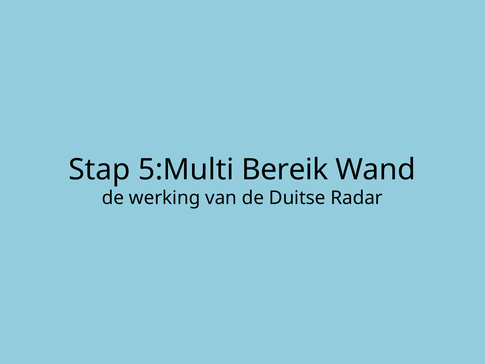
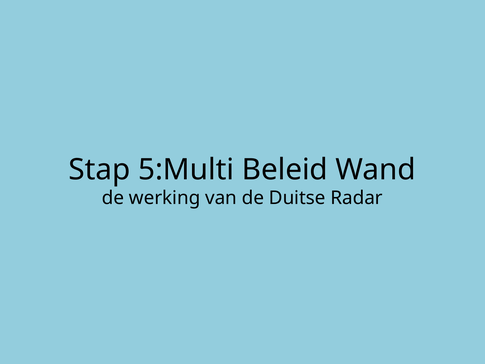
Bereik: Bereik -> Beleid (285, 170)
